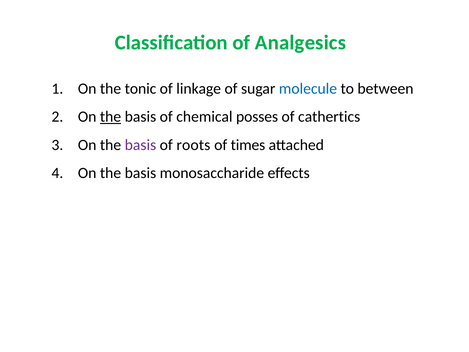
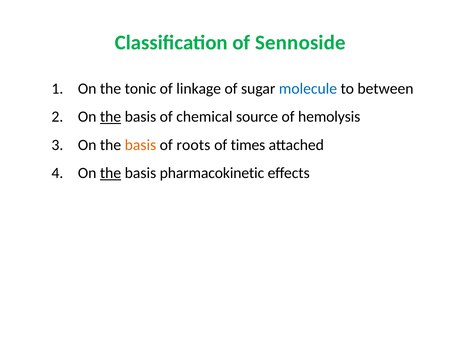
Analgesics: Analgesics -> Sennoside (300, 42)
posses: posses -> source (257, 117)
cathertics: cathertics -> hemolysis (329, 117)
basis colour: purple -> orange (140, 145)
the underline: none -> present (111, 173)
monosaccharide: monosaccharide -> pharmacokinetic (212, 173)
